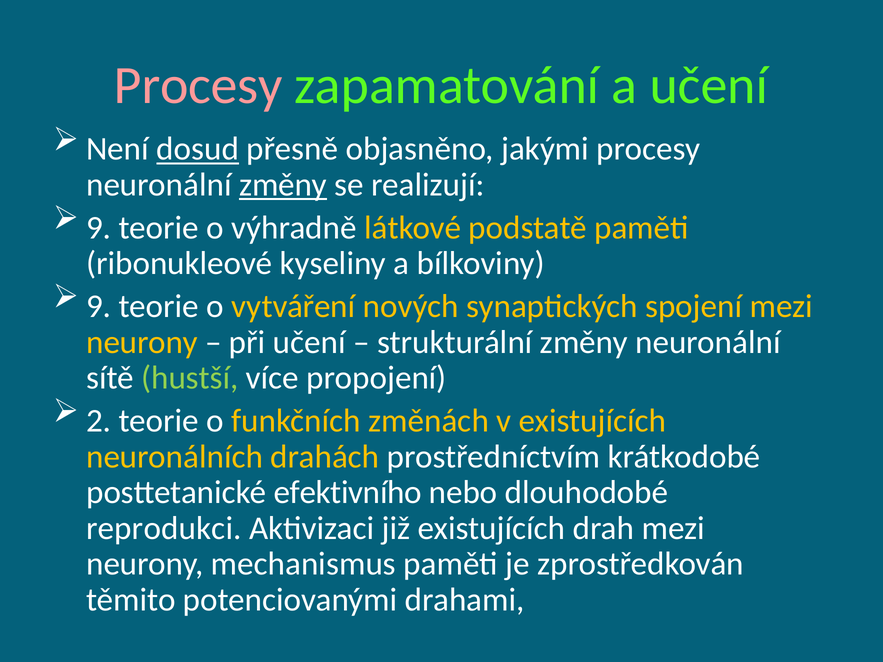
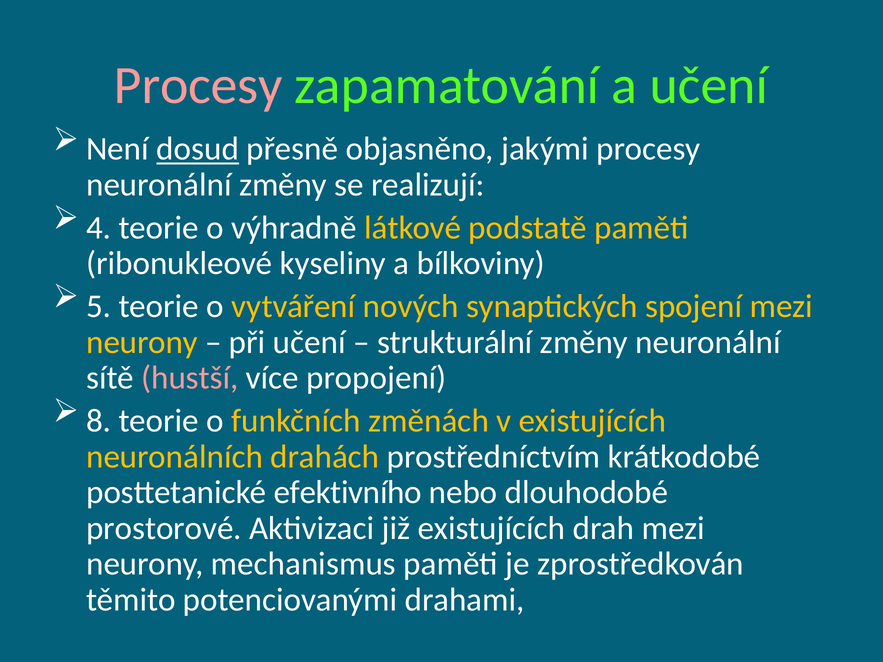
změny underline: present -> none (283, 185)
9: 9 -> 4 (99, 228)
9: 9 -> 5 (99, 306)
hustší colour: light green -> pink (190, 378)
2: 2 -> 8 (99, 421)
reprodukci: reprodukci -> prostorové (164, 528)
